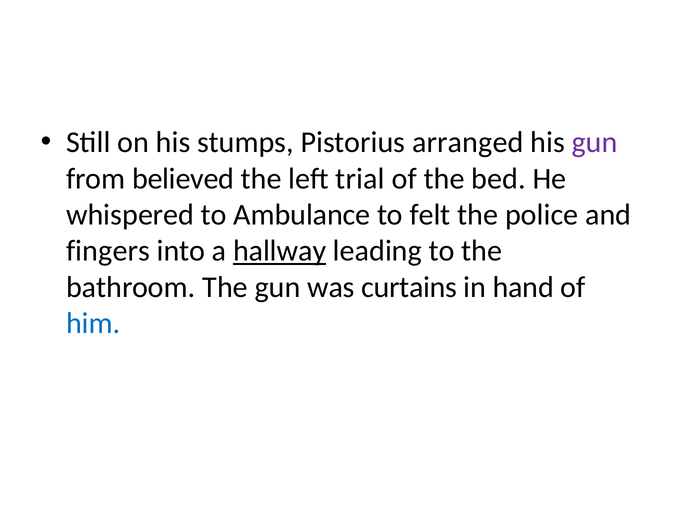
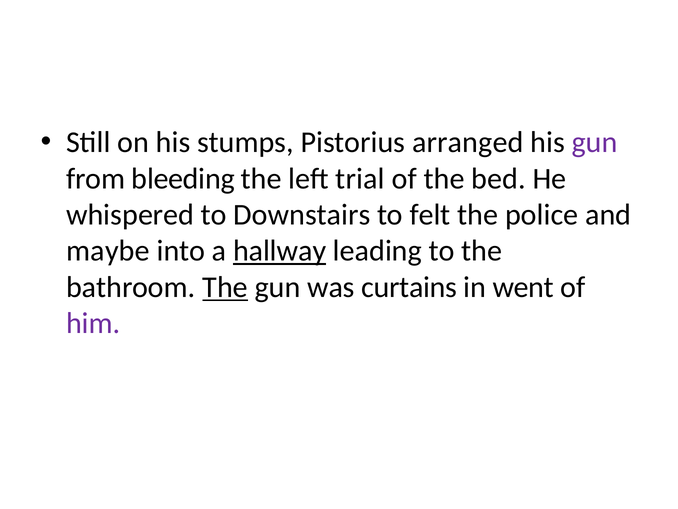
believed: believed -> bleeding (183, 178)
Ambulance: Ambulance -> Downstairs (302, 215)
fingers: fingers -> maybe (108, 251)
The underline: none -> present (225, 287)
hand: hand -> went (523, 287)
him colour: blue -> purple (93, 323)
